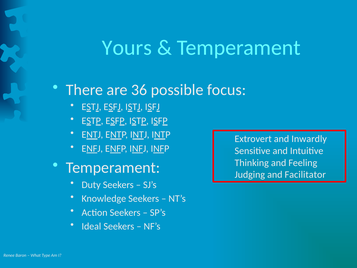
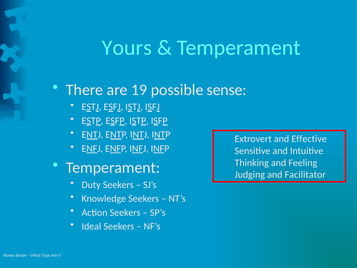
36: 36 -> 19 (139, 90)
focus: focus -> sense (227, 90)
Inwardly: Inwardly -> Effective (309, 139)
